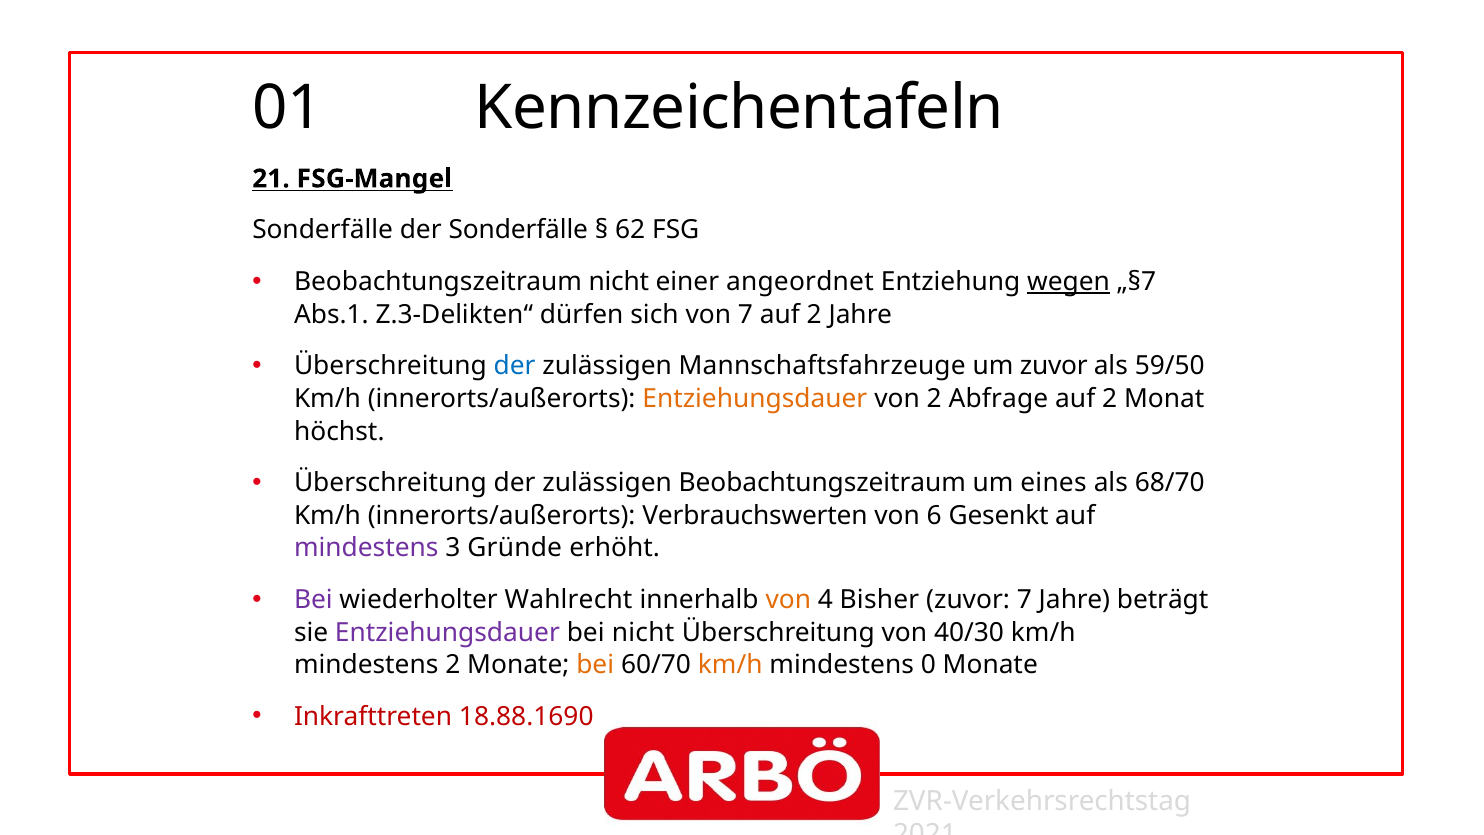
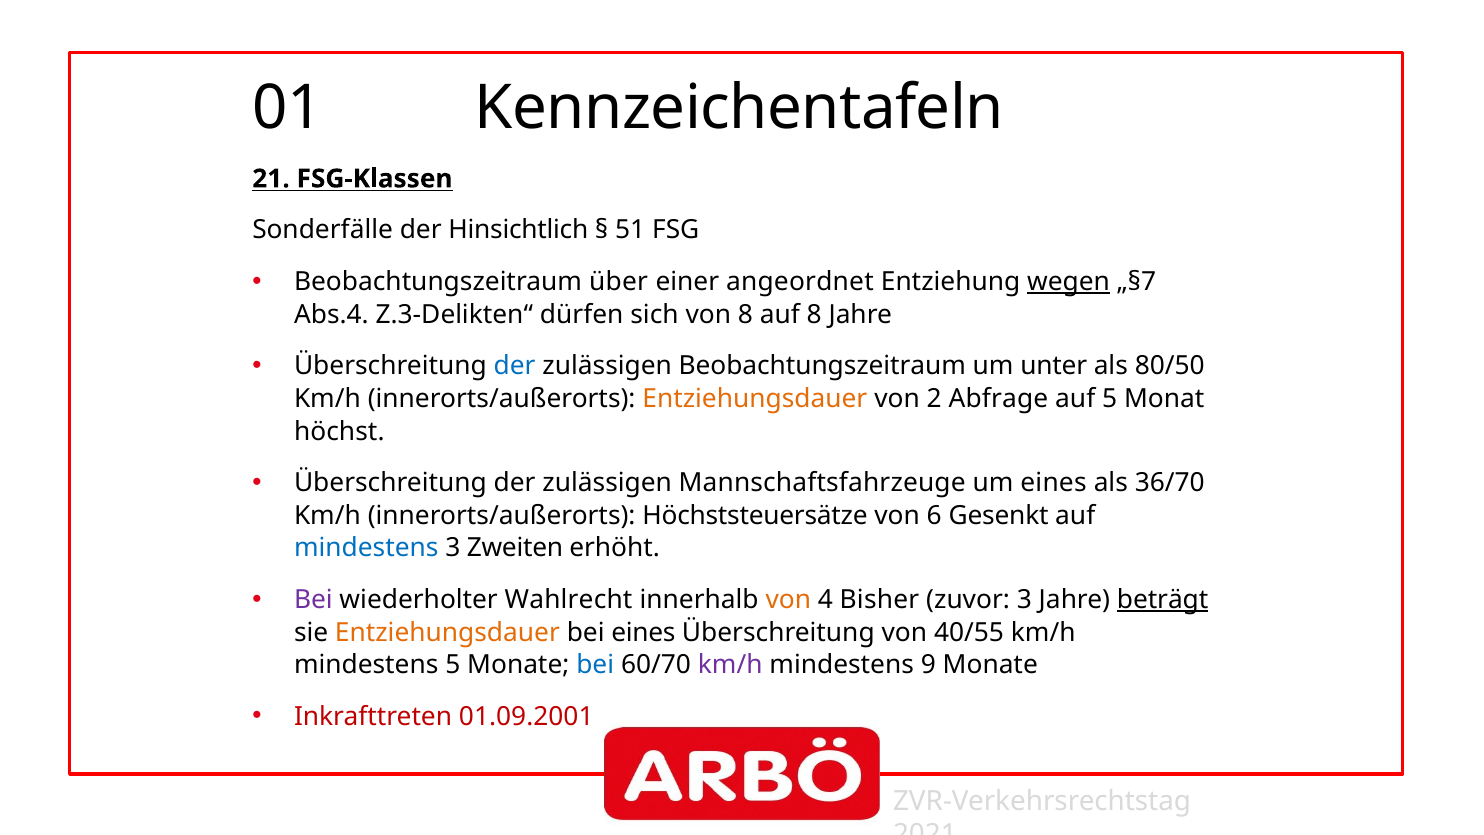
FSG-Mangel: FSG-Mangel -> FSG-Klassen (375, 179)
der Sonderfälle: Sonderfälle -> Hinsichtlich (518, 230)
62: 62 -> 51 (630, 230)
Beobachtungszeitraum nicht: nicht -> über (619, 282)
Abs.1: Abs.1 -> Abs.4 (331, 314)
von 7: 7 -> 8 (745, 314)
2: 2 -> 8 (814, 314)
zulässigen Mannschaftsfahrzeuge: Mannschaftsfahrzeuge -> Beobachtungszeitraum (822, 366)
um zuvor: zuvor -> unter (1054, 366)
59/50: 59/50 -> 80/50 (1170, 366)
2: 2 -> 5 (1110, 399)
zulässigen Beobachtungszeitraum: Beobachtungszeitraum -> Mannschaftsfahrzeuge (822, 483)
68/70: 68/70 -> 36/70 (1170, 483)
Verbrauchswerten: Verbrauchswerten -> Höchststeuersätze (755, 515)
mindestens colour: purple -> blue (366, 548)
Gründe: Gründe -> Zweiten (515, 548)
zuvor 7: 7 -> 3 (1024, 600)
beträgt underline: none -> present (1163, 600)
Entziehungsdauer colour: purple -> orange (447, 632)
bei nicht: nicht -> eines (643, 632)
40/30: 40/30 -> 40/55 (969, 632)
mindestens 2: 2 -> 5 (453, 665)
bei colour: orange -> blue (595, 665)
km/h colour: orange -> purple (730, 665)
0: 0 -> 9 (928, 665)
18.88.1690: 18.88.1690 -> 01.09.2001 (526, 716)
